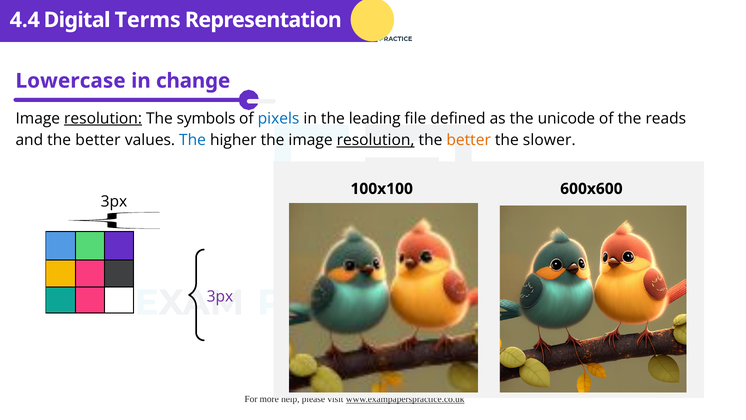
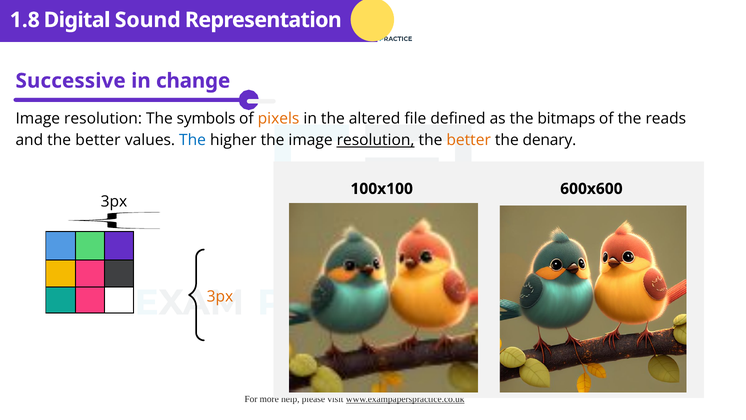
4.4: 4.4 -> 1.8 (25, 20)
Terms: Terms -> Sound (148, 20)
Lowercase: Lowercase -> Successive (71, 81)
resolution underline: present -> none (103, 118)
pixels colour: blue -> orange (279, 118)
leading: leading -> altered (375, 118)
unicode: unicode -> bitmaps (566, 118)
slower: slower -> denary (549, 140)
3px colour: purple -> orange (220, 297)
